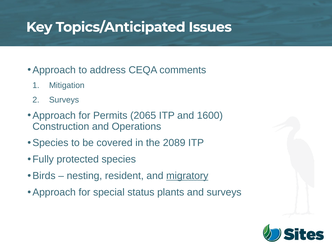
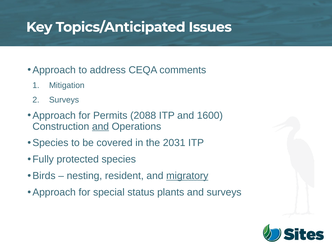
2065: 2065 -> 2088 (143, 115)
and underline: none -> present (100, 126)
2089: 2089 -> 2031 (174, 143)
